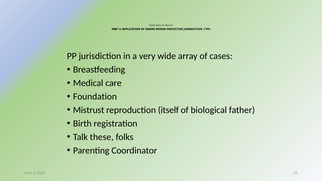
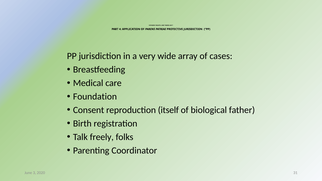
Mistrust: Mistrust -> Consent (89, 110)
these: these -> freely (102, 137)
